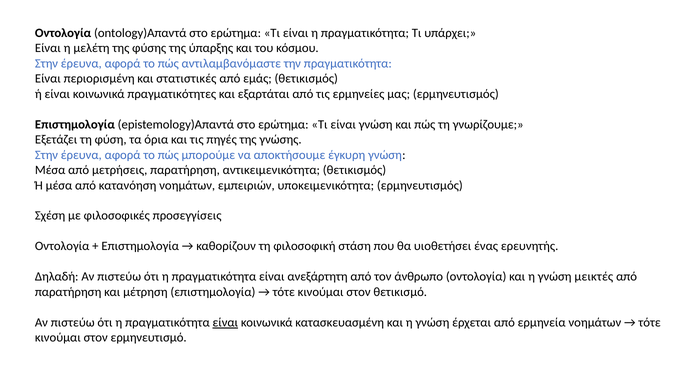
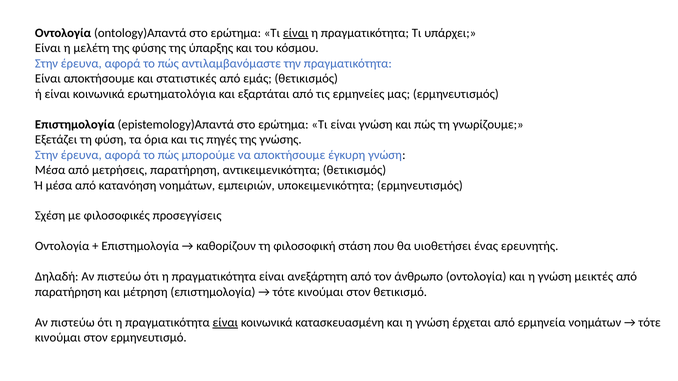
είναι underline: none -> present (296, 33)
Είναι περιορισμένη: περιορισμένη -> αποκτήσουμε (99, 79)
πραγματικότητες: πραγματικότητες -> ερωτηματολόγια (172, 94)
